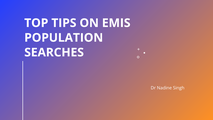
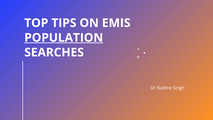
POPULATION underline: none -> present (64, 38)
